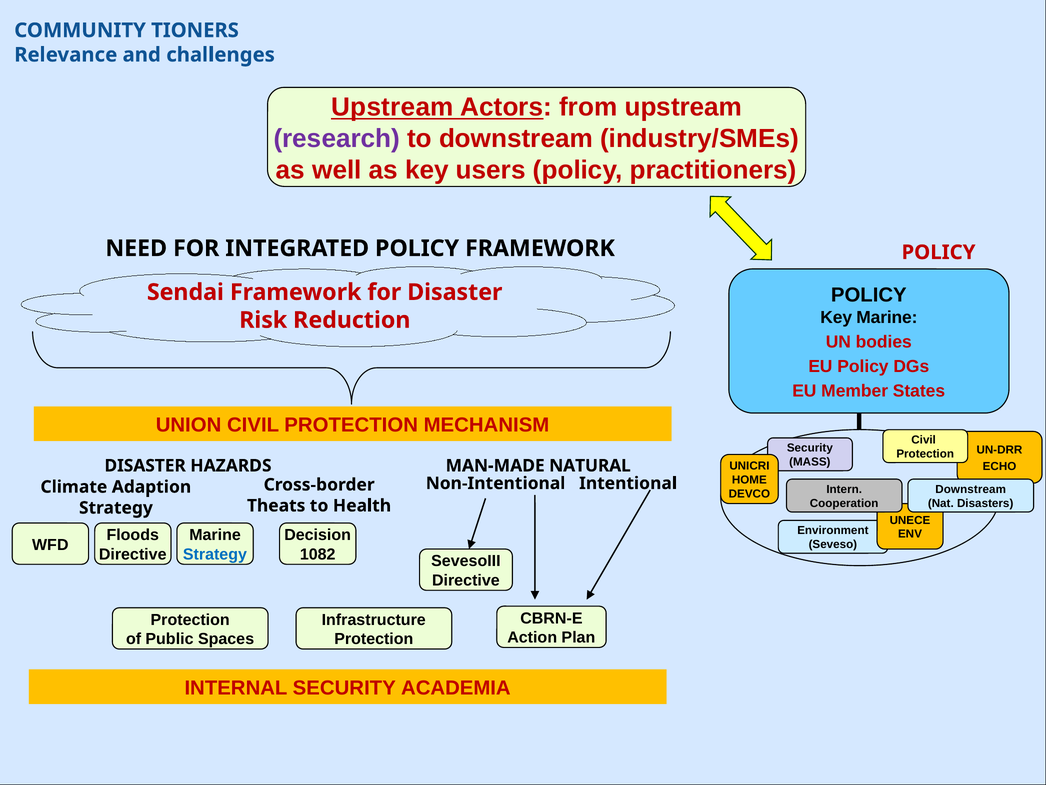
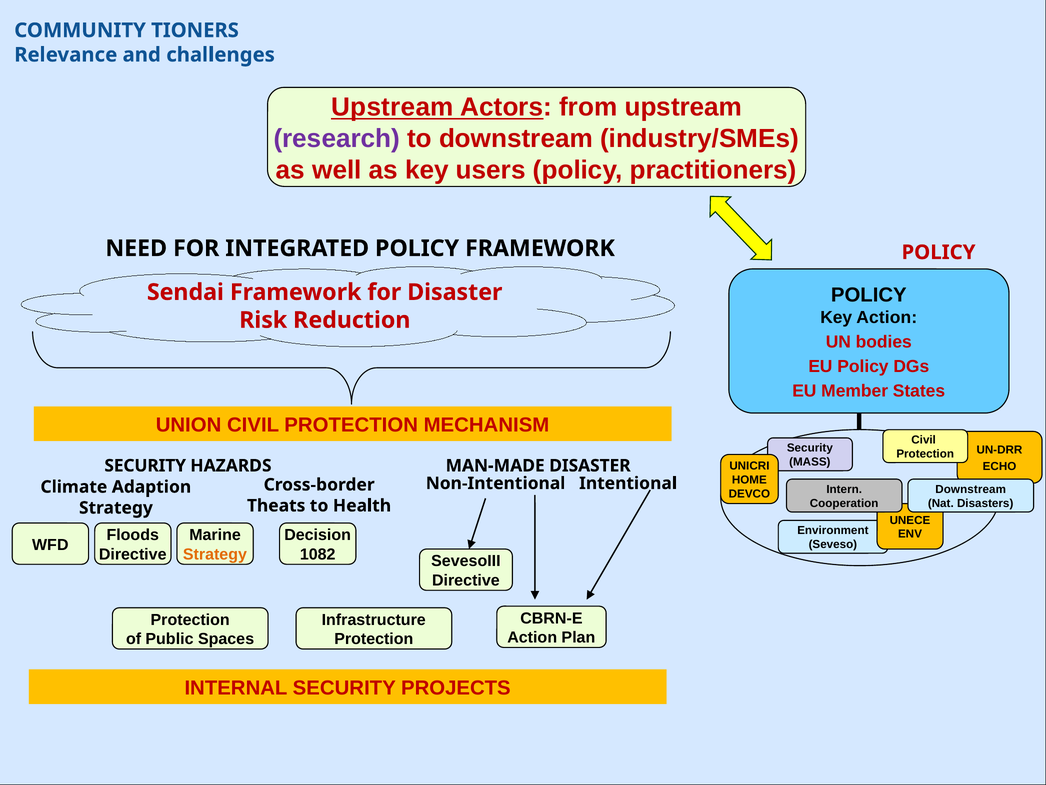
Key Marine: Marine -> Action (887, 318)
DISASTER: DISASTER -> SECURITY (145, 465)
MAN-MADE NATURAL: NATURAL -> DISASTER (590, 465)
Strategy colour: blue -> orange (215, 554)
ACADEMIA: ACADEMIA -> PROJECTS (456, 688)
